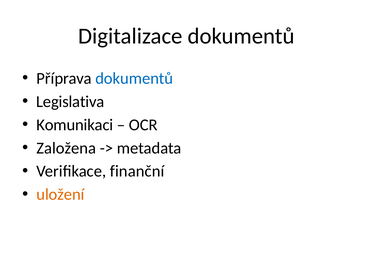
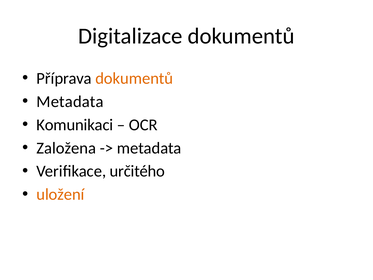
dokumentů colour: blue -> orange (134, 78)
Legislativa: Legislativa -> Metadata (70, 101)
finanční: finanční -> určitého (137, 171)
